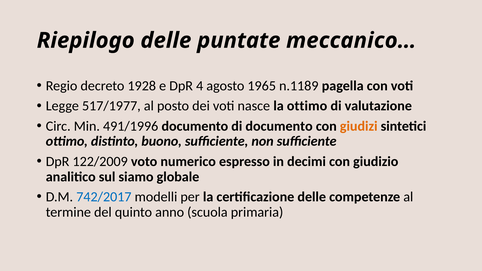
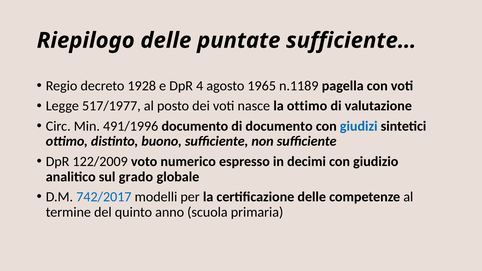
meccanico…: meccanico… -> sufficiente… (351, 40)
giudizi colour: orange -> blue (359, 126)
siamo: siamo -> grado (136, 177)
